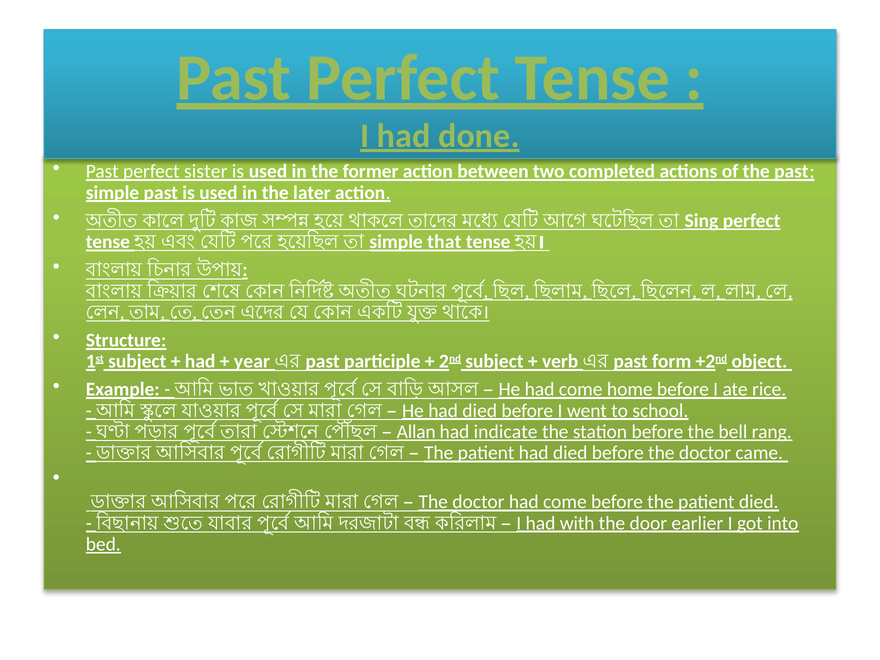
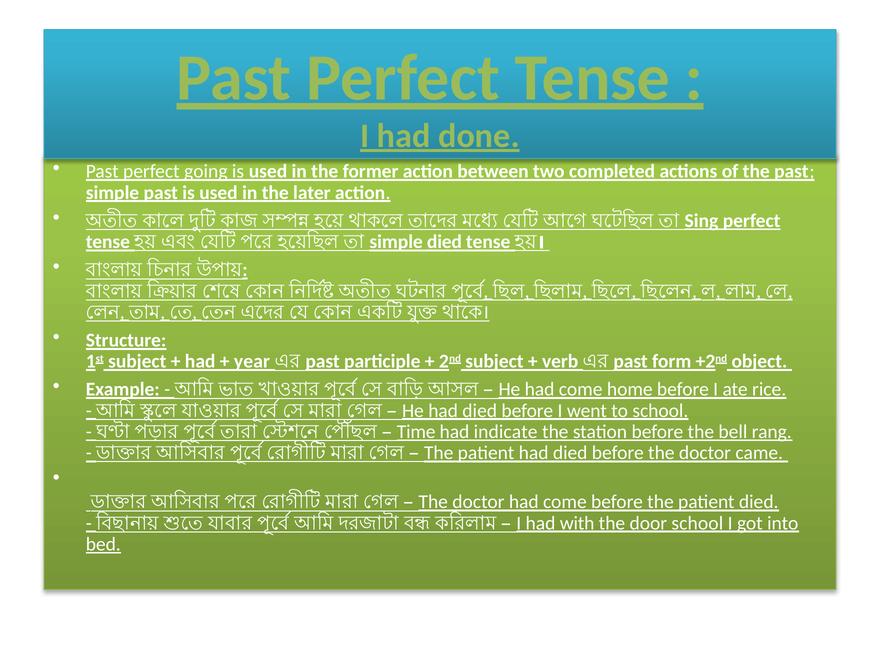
sister: sister -> going (206, 171)
simple that: that -> died (444, 242)
Allan: Allan -> Time (416, 432)
door earlier: earlier -> school (697, 523)
